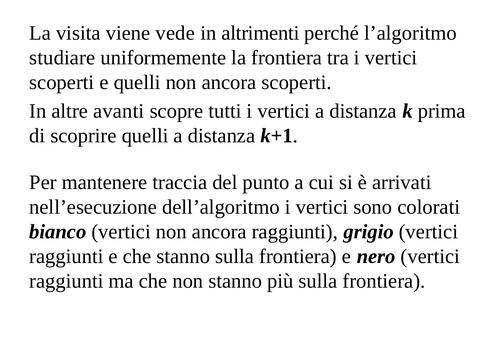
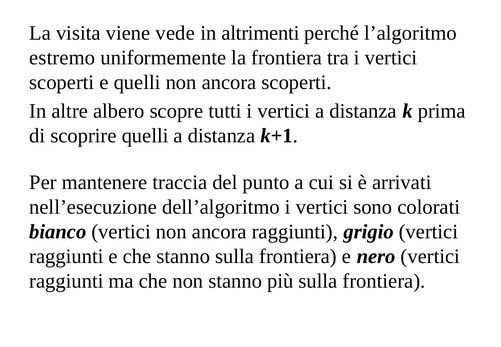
studiare: studiare -> estremo (62, 58)
avanti: avanti -> albero (119, 111)
